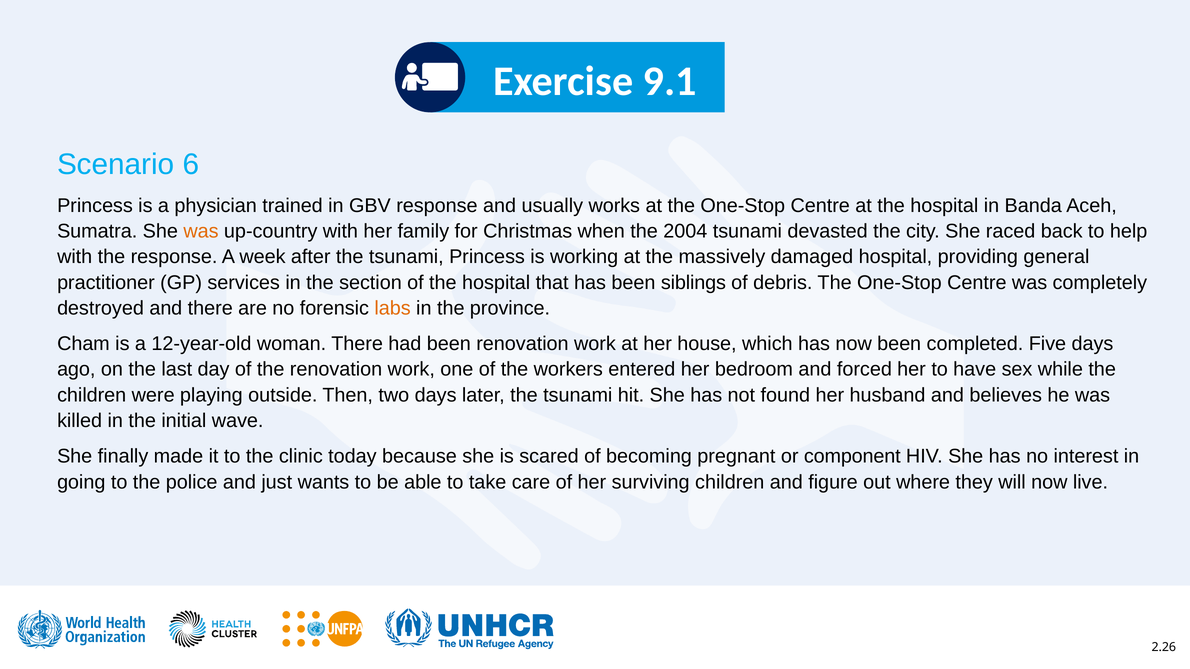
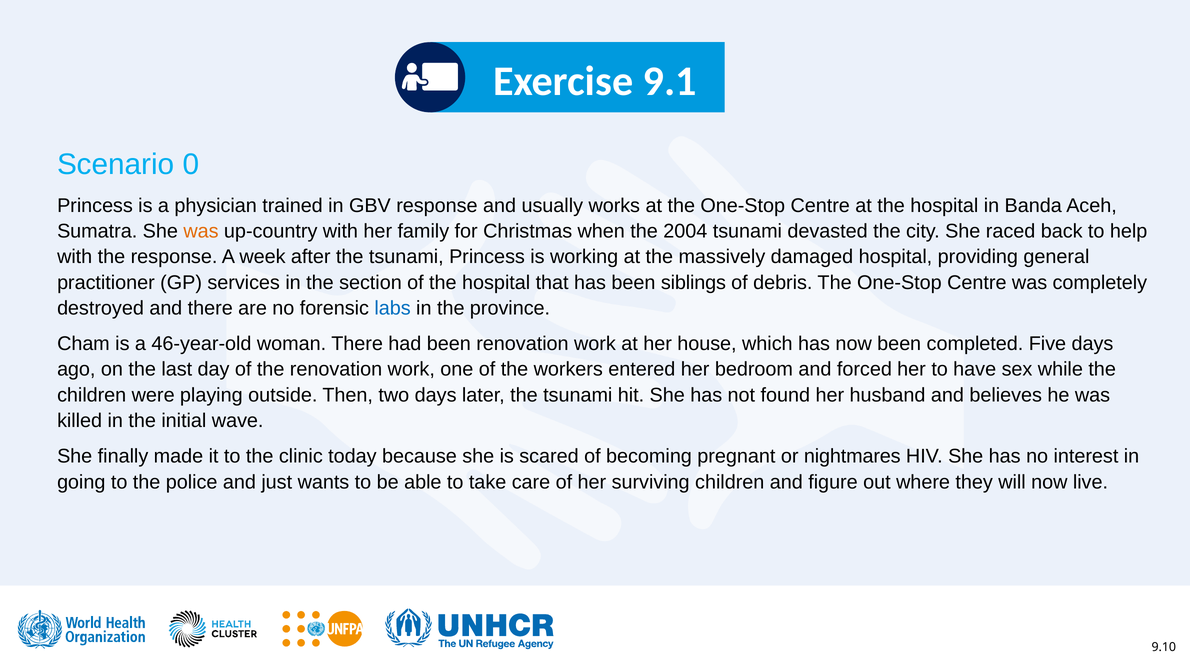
6: 6 -> 0 (191, 165)
labs colour: orange -> blue (393, 308)
12-year-old: 12-year-old -> 46-year-old (201, 344)
component: component -> nightmares (852, 457)
2.26: 2.26 -> 9.10 (1164, 647)
